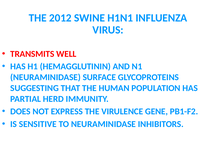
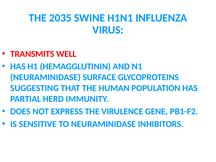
2012: 2012 -> 2035 (60, 18)
